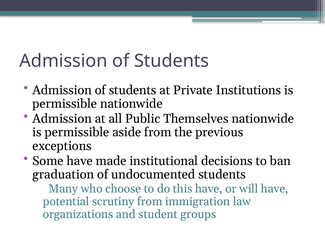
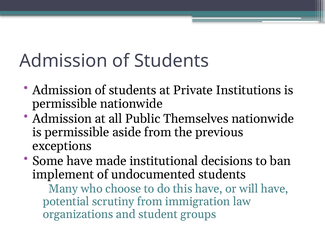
graduation: graduation -> implement (63, 174)
